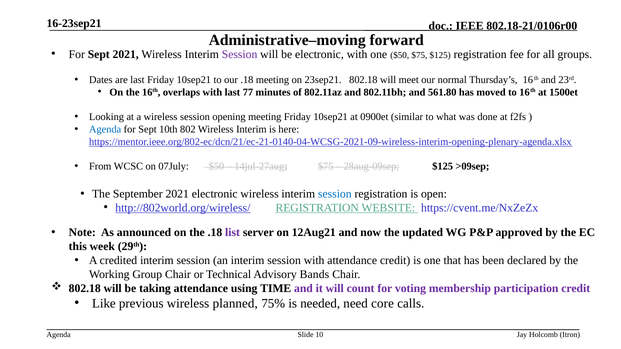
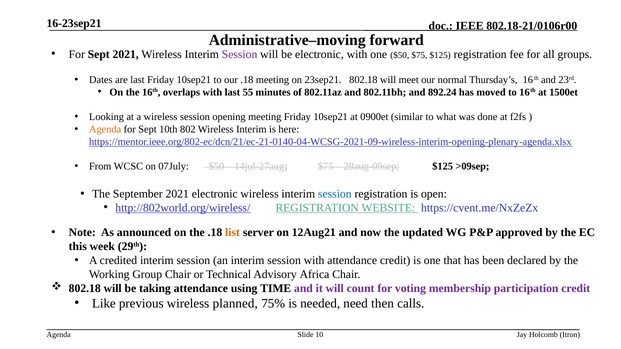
77: 77 -> 55 (248, 92)
561.80: 561.80 -> 892.24 (442, 92)
Agenda colour: blue -> orange (105, 129)
list colour: purple -> orange (233, 233)
Bands: Bands -> Africa (315, 275)
core: core -> then (383, 304)
